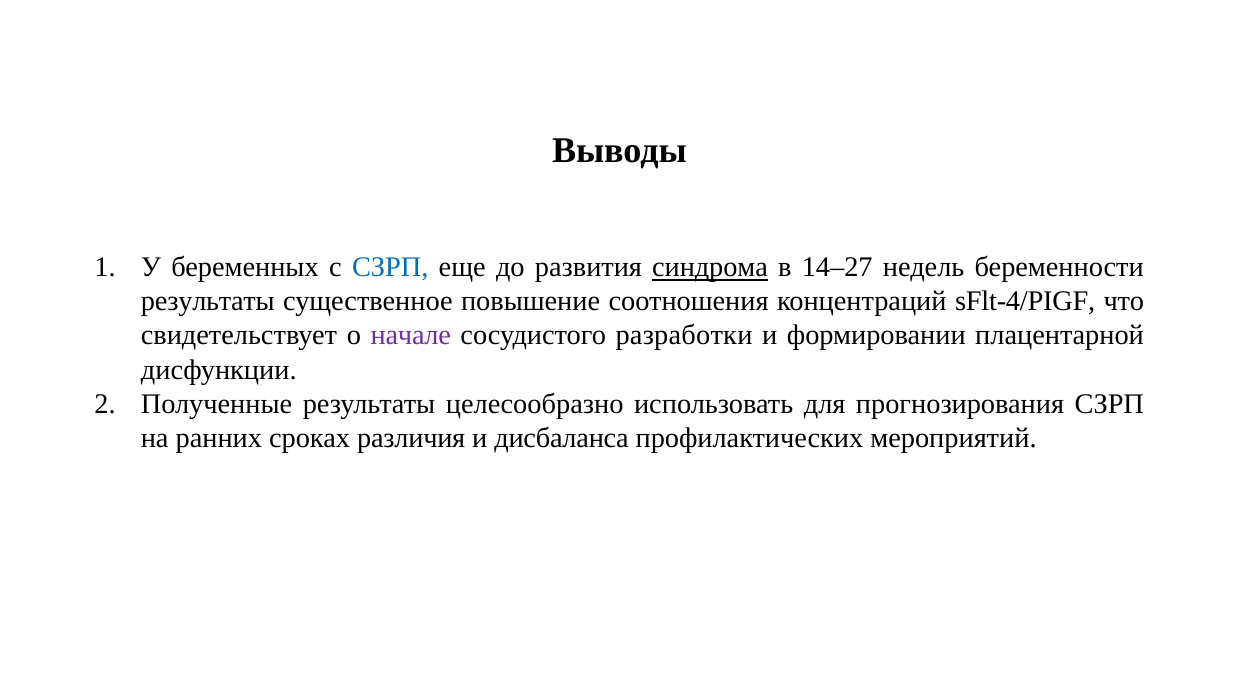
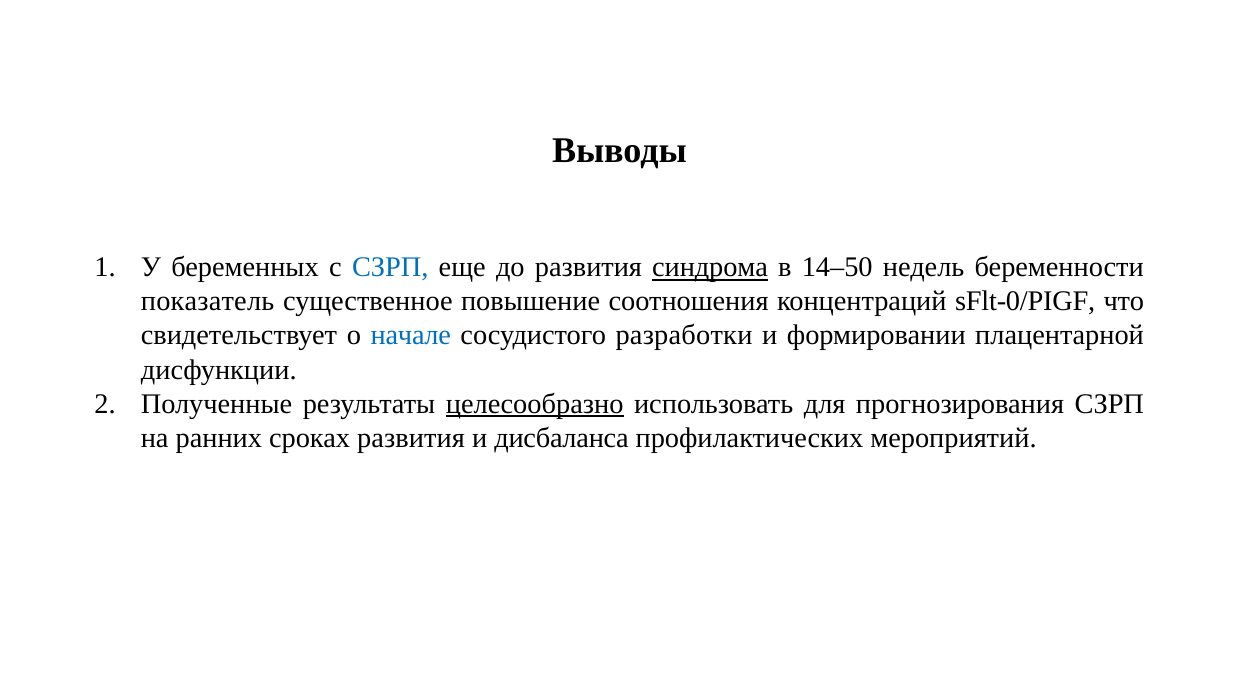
14–27: 14–27 -> 14–50 (837, 268)
результаты: результаты -> показатель (208, 302)
sFlt-4/PIGF: sFlt-4/PIGF -> sFlt-0/PIGF (1025, 302)
начале colour: purple -> blue (411, 336)
целесообразно underline: none -> present (535, 404)
сроках различия: различия -> развития (411, 438)
